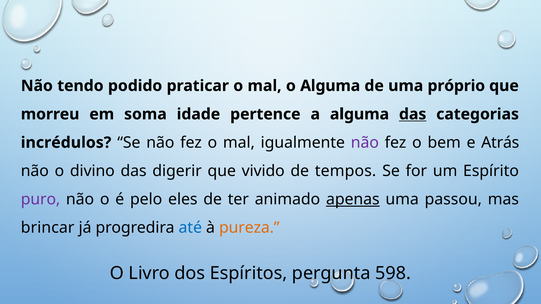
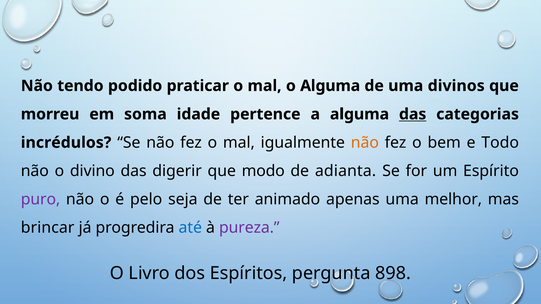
próprio: próprio -> divinos (456, 86)
não colour: purple -> orange (365, 143)
Atrás: Atrás -> Todo (500, 143)
vivido: vivido -> modo (263, 171)
tempos: tempos -> adianta (346, 171)
eles: eles -> seja (183, 200)
apenas underline: present -> none (353, 200)
passou: passou -> melhor (453, 200)
pureza colour: orange -> purple (249, 228)
598: 598 -> 898 (393, 273)
